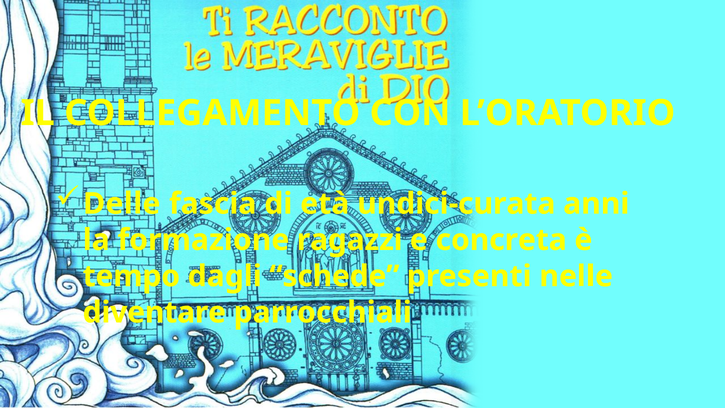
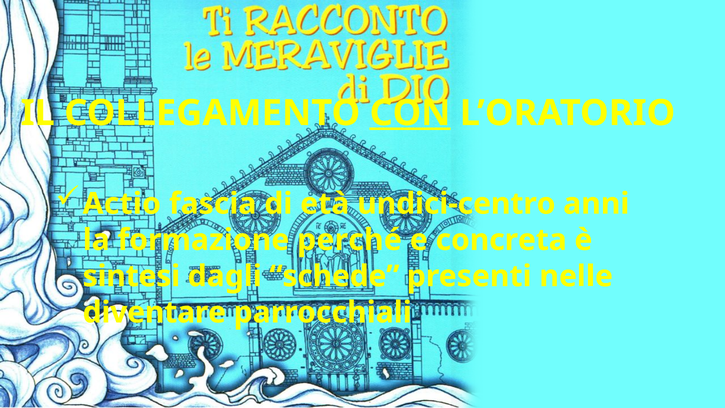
CON underline: none -> present (410, 113)
Delle: Delle -> Actio (122, 204)
undici-curata: undici-curata -> undici-centro (456, 204)
ragazzi: ragazzi -> perché (349, 240)
tempo: tempo -> sintesi (131, 276)
